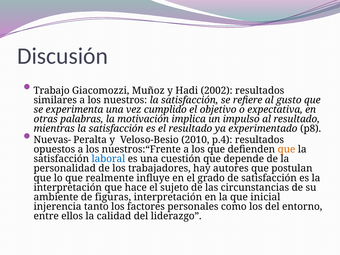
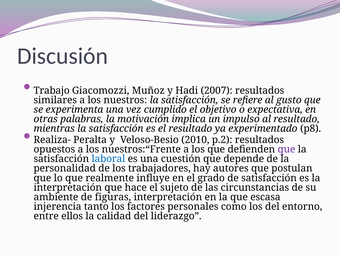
2002: 2002 -> 2007 (217, 91)
Nuevas-: Nuevas- -> Realiza- (52, 140)
p.4: p.4 -> p.2 (222, 140)
que colour: orange -> purple (287, 149)
inicial: inicial -> escasa (265, 197)
